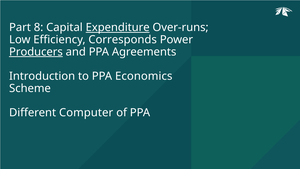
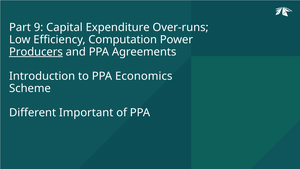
8: 8 -> 9 (39, 27)
Expenditure underline: present -> none (118, 27)
Corresponds: Corresponds -> Computation (123, 40)
Computer: Computer -> Important (86, 113)
